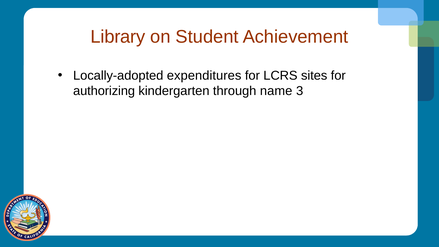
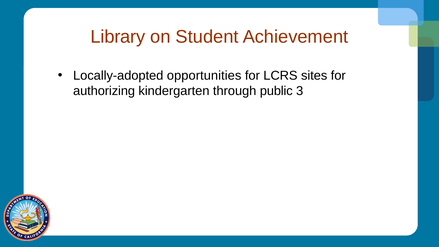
expenditures: expenditures -> opportunities (204, 76)
name: name -> public (276, 91)
